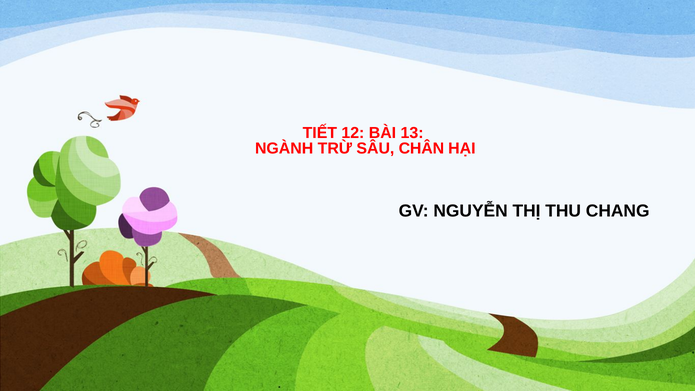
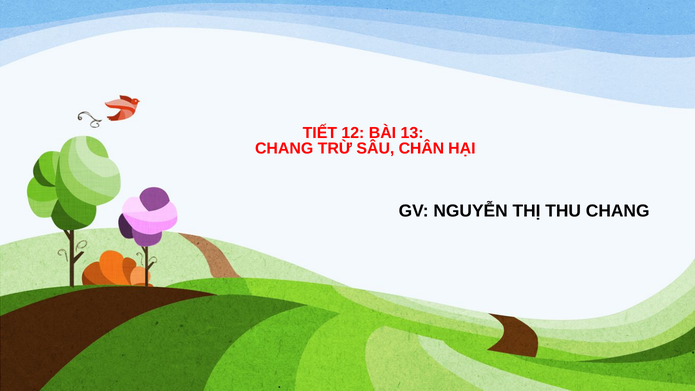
NGÀNH: NGÀNH -> CHANG (284, 148)
